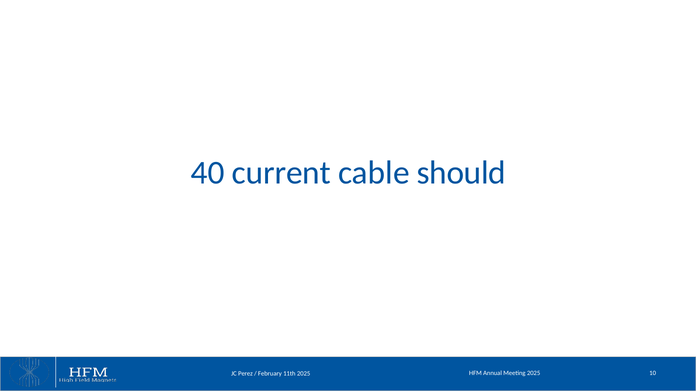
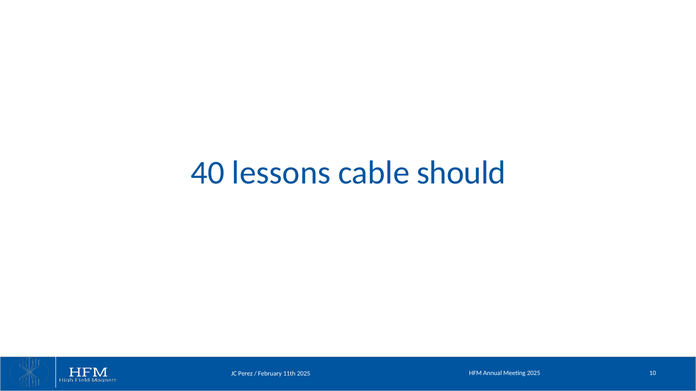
current: current -> lessons (281, 173)
